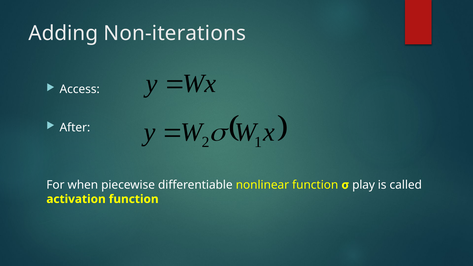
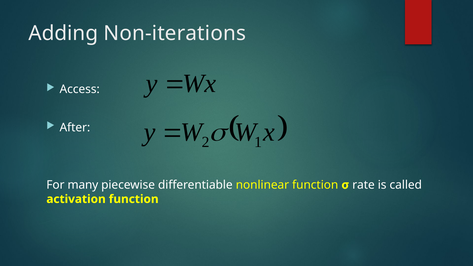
when: when -> many (83, 185)
play: play -> rate (363, 185)
